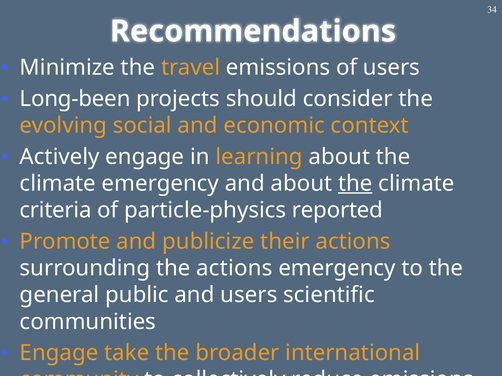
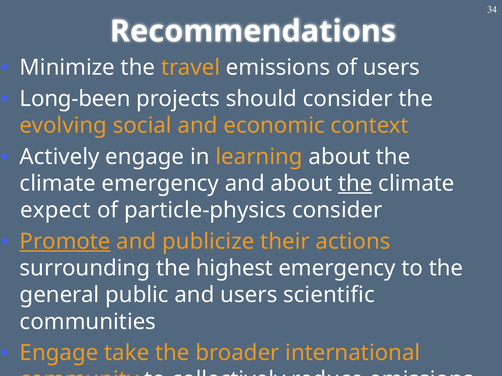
criteria: criteria -> expect (55, 210)
particle-physics reported: reported -> consider (337, 210)
Promote underline: none -> present (65, 242)
the actions: actions -> highest (235, 269)
